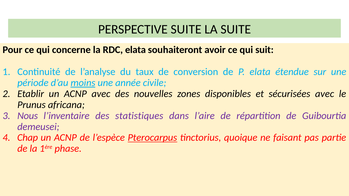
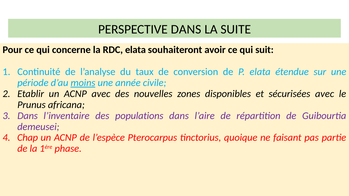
PERSPECTIVE SUITE: SUITE -> DANS (186, 29)
Nous: Nous -> Dans (28, 116)
statistiques: statistiques -> populations (139, 116)
Pterocarpus underline: present -> none (152, 138)
